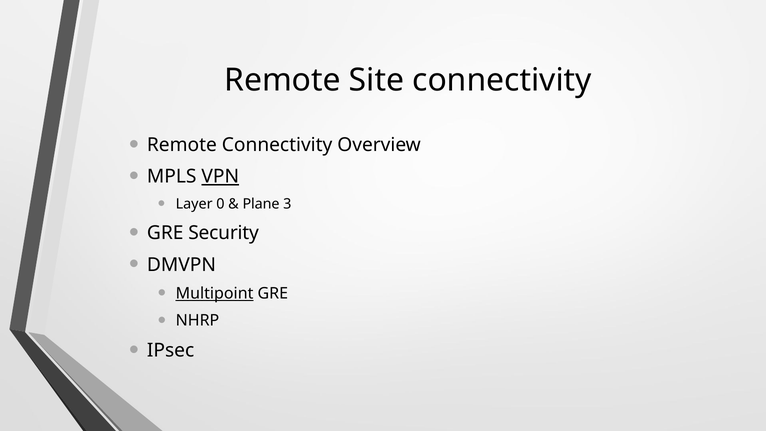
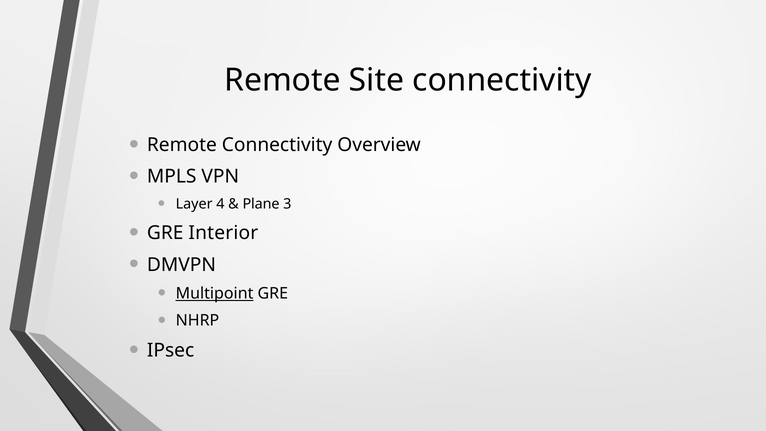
VPN underline: present -> none (220, 177)
0: 0 -> 4 (220, 204)
Security: Security -> Interior (223, 233)
